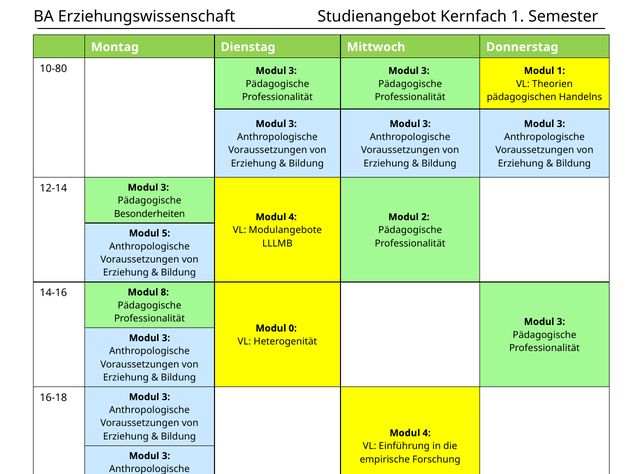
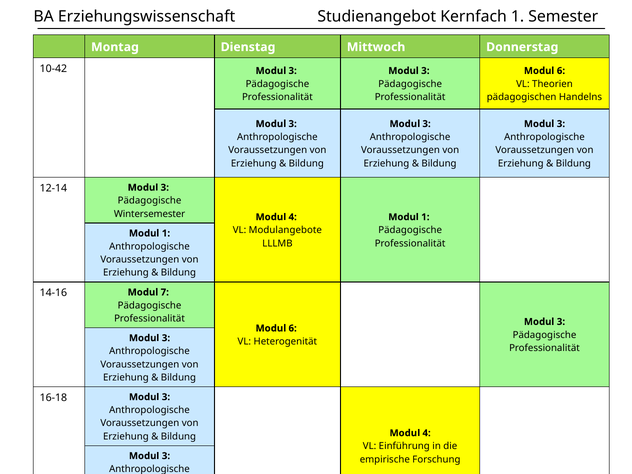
10-80: 10-80 -> 10-42 (53, 69)
1: 1 -> 6 (561, 71)
Besonderheiten: Besonderheiten -> Wintersemester (150, 214)
2: 2 -> 1 (425, 217)
5: 5 -> 1 (166, 233)
8: 8 -> 7 (165, 292)
0: 0 -> 6 (293, 328)
